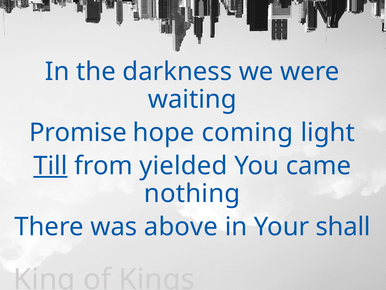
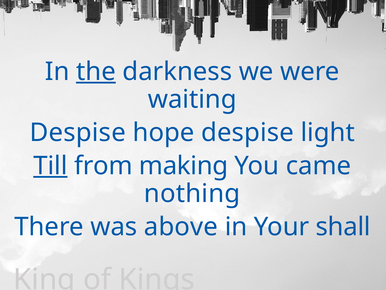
the underline: none -> present (96, 71)
Promise: Promise -> Despise (78, 132)
hope coming: coming -> despise (247, 132)
yielded: yielded -> making (184, 166)
